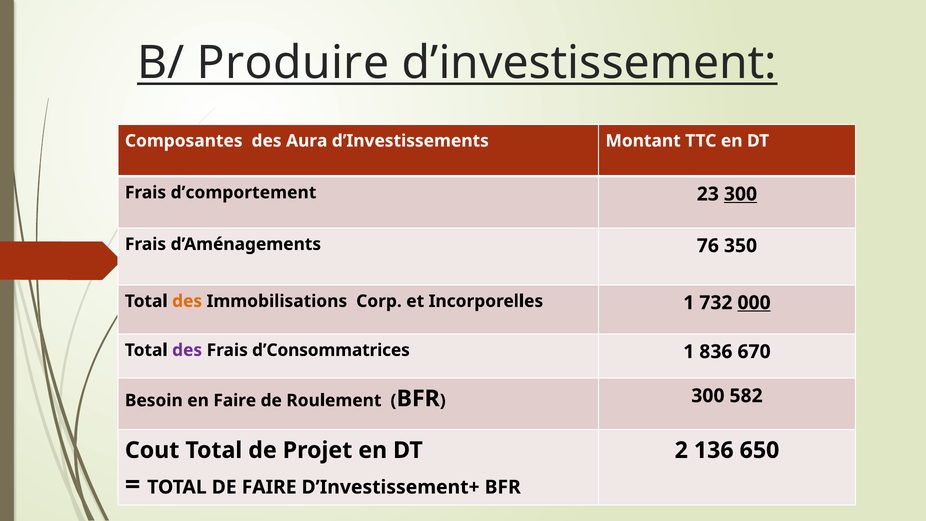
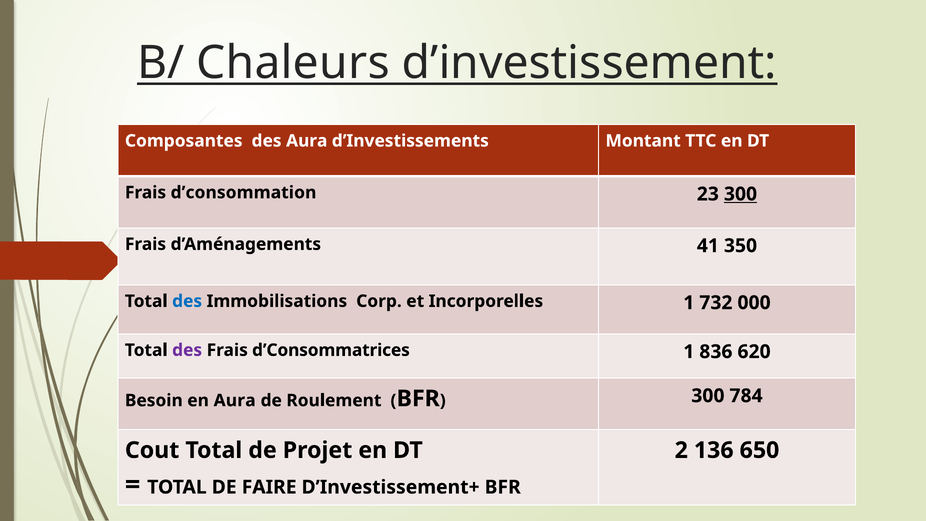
Produire: Produire -> Chaleurs (293, 63)
d’comportement: d’comportement -> d’consommation (243, 192)
76: 76 -> 41 (708, 246)
des colour: orange -> blue (187, 301)
000 underline: present -> none (754, 303)
670: 670 -> 620 (754, 352)
en Faire: Faire -> Aura (235, 400)
582: 582 -> 784 (746, 396)
